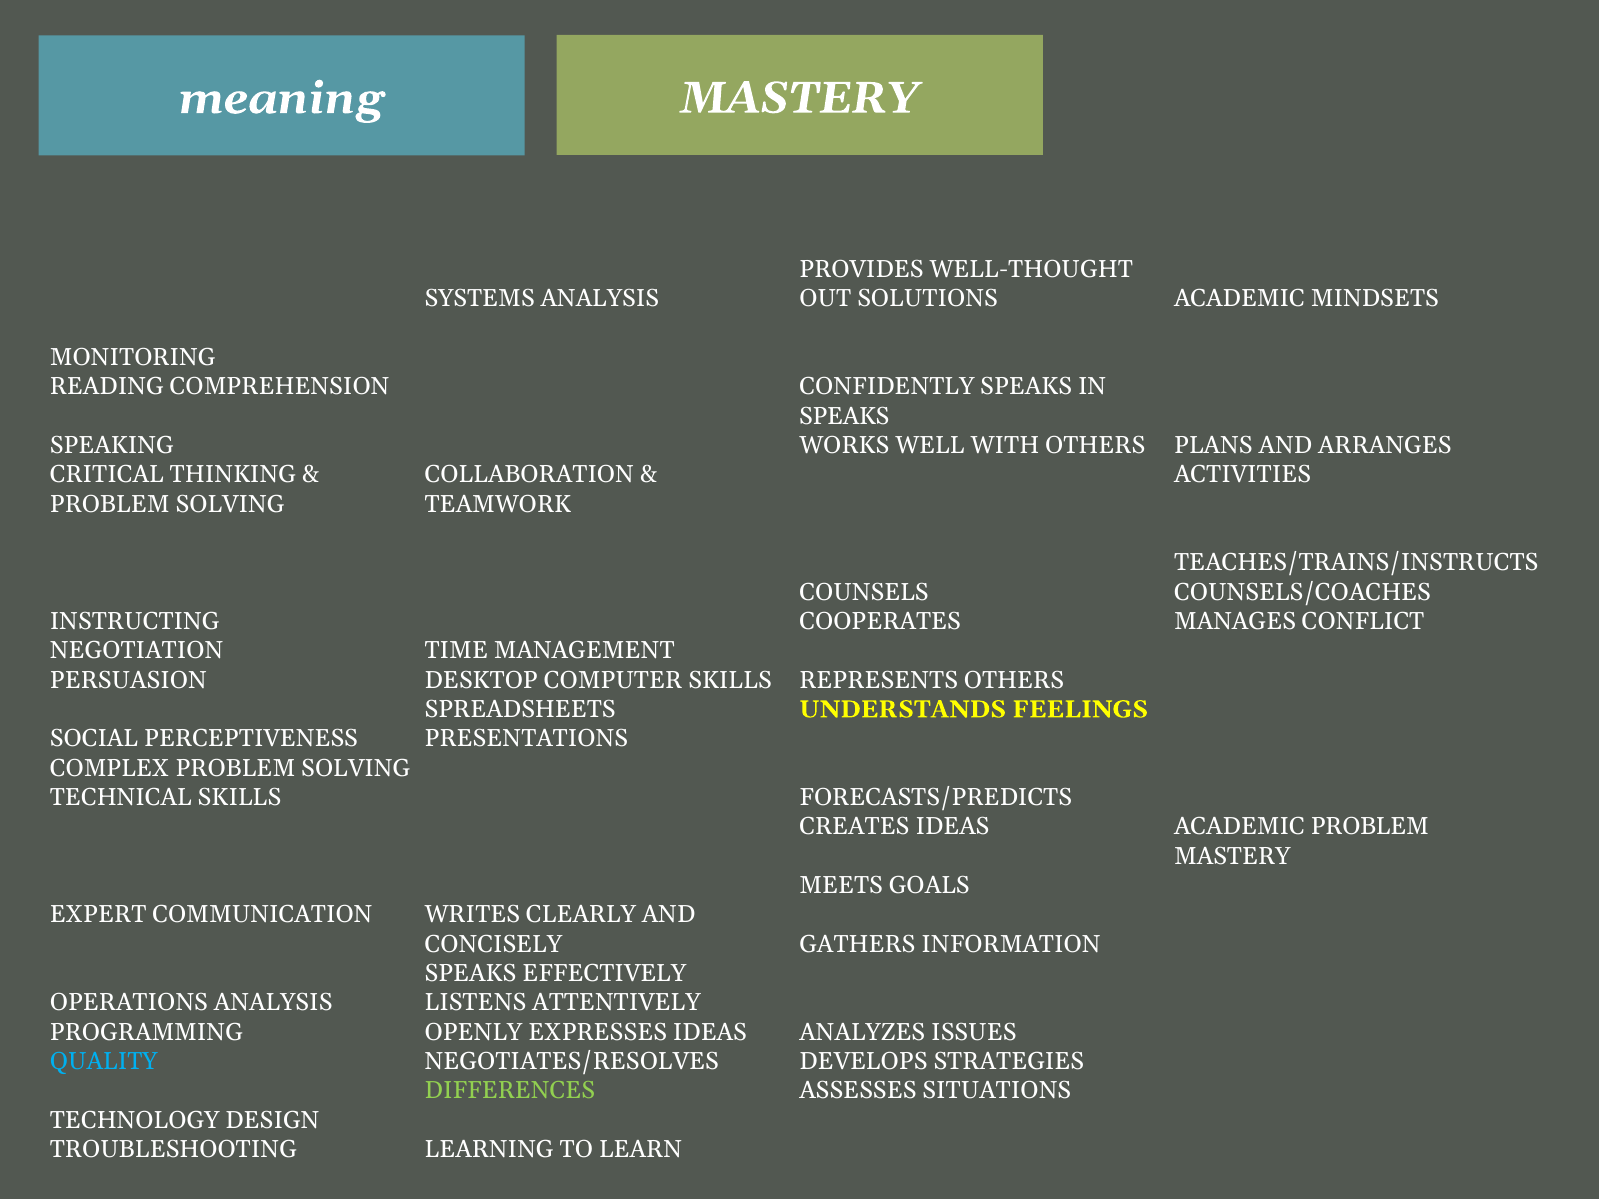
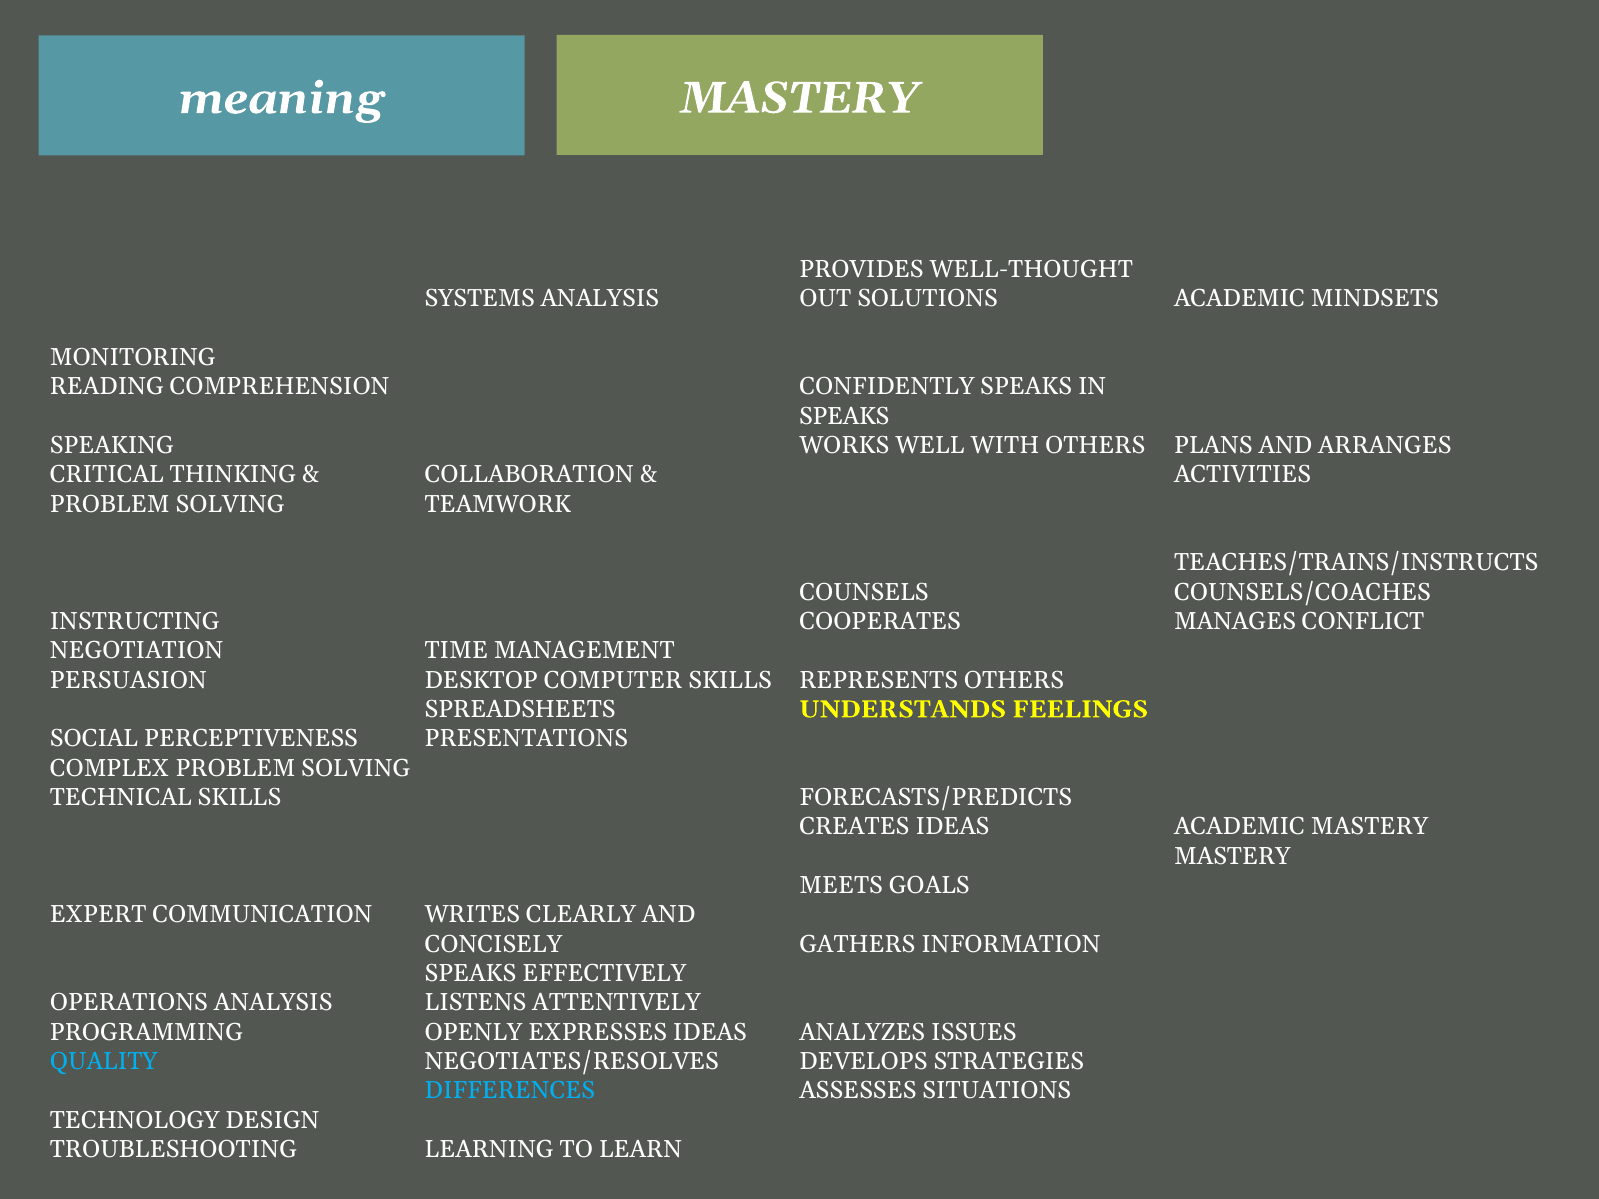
TAKES DIRECTS: DIRECTS -> LISTENS (1310, 797)
ACADEMIC PROBLEM: PROBLEM -> MASTERY (1370, 827)
DIFFERENCES colour: light green -> light blue (510, 1091)
